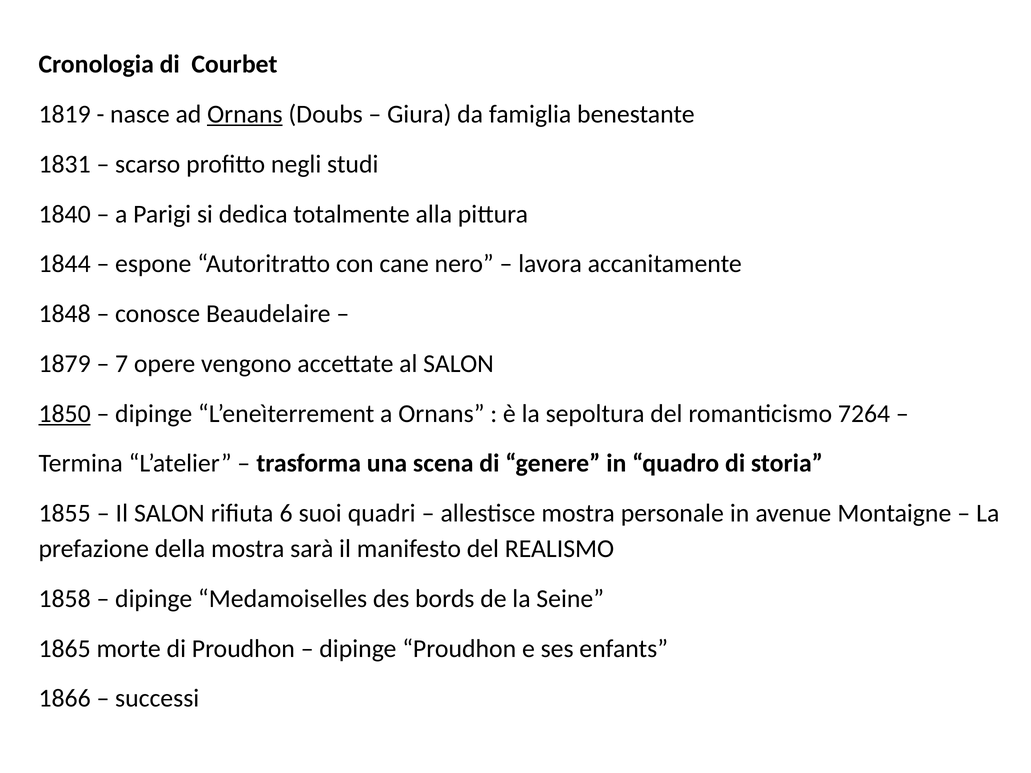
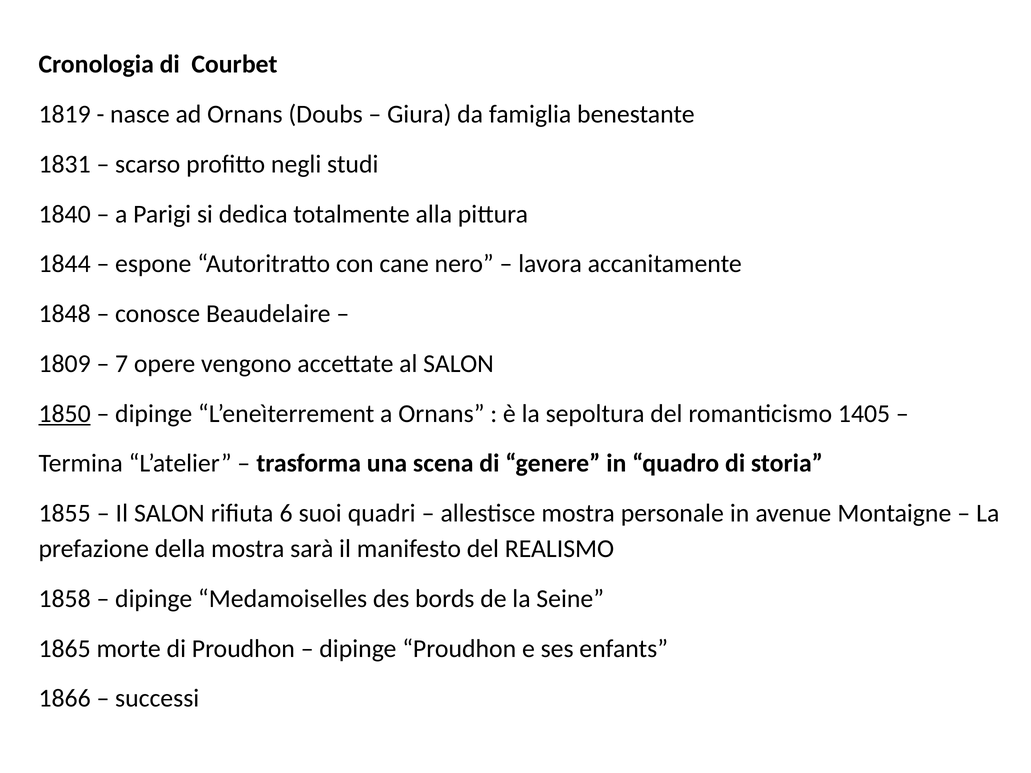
Ornans underline: present -> none (245, 114)
1879: 1879 -> 1809 (65, 364)
7264: 7264 -> 1405 (864, 414)
